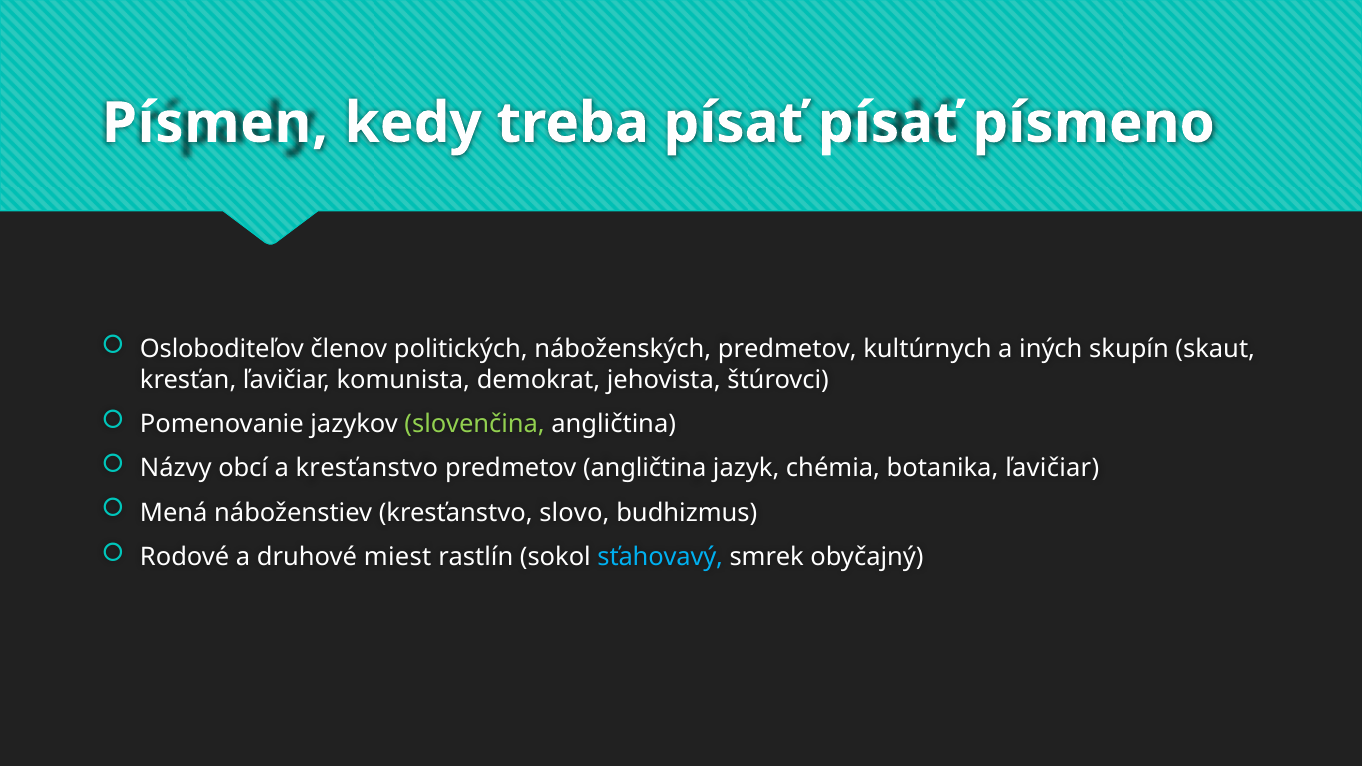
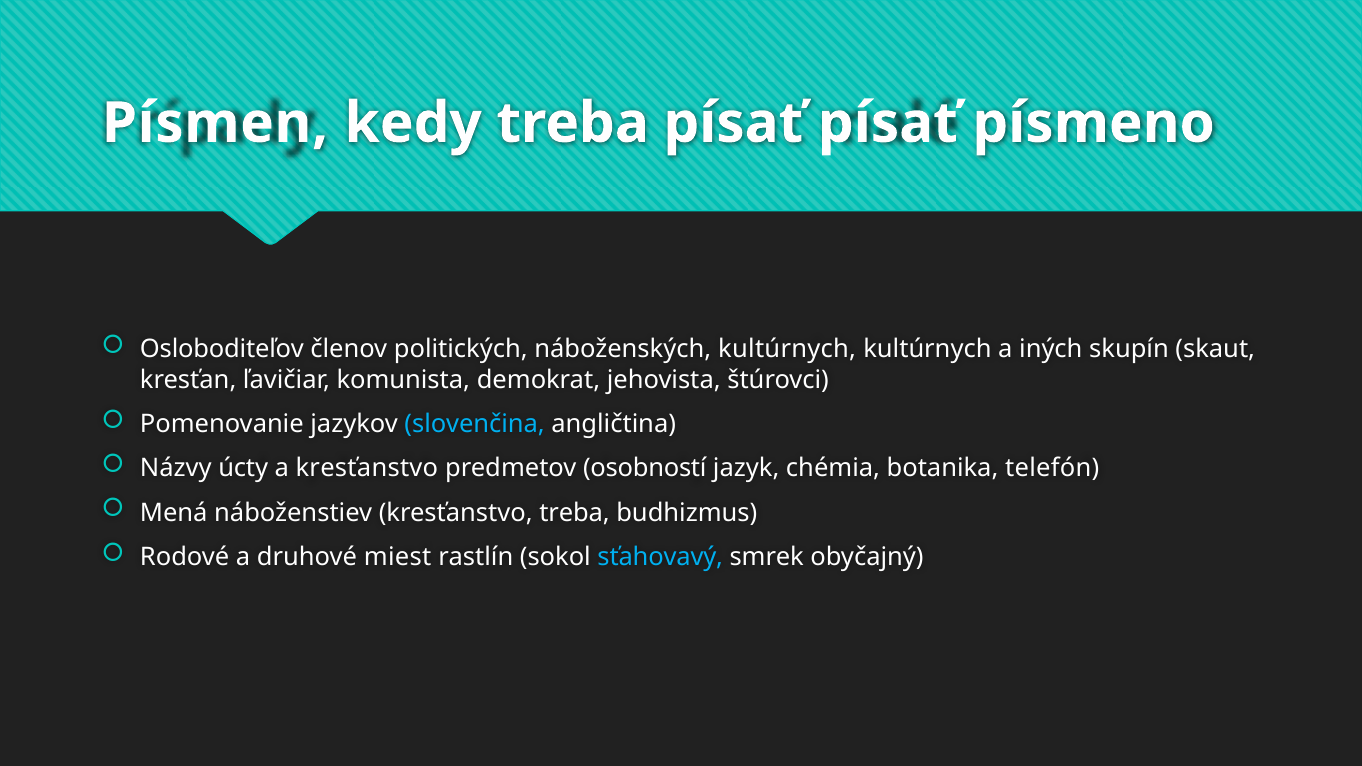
náboženských predmetov: predmetov -> kultúrnych (787, 349)
slovenčina colour: light green -> light blue (475, 424)
obcí: obcí -> úcty (243, 468)
predmetov angličtina: angličtina -> osobností (645, 468)
botanika ľavičiar: ľavičiar -> telefón (1052, 468)
kresťanstvo slovo: slovo -> treba (575, 513)
